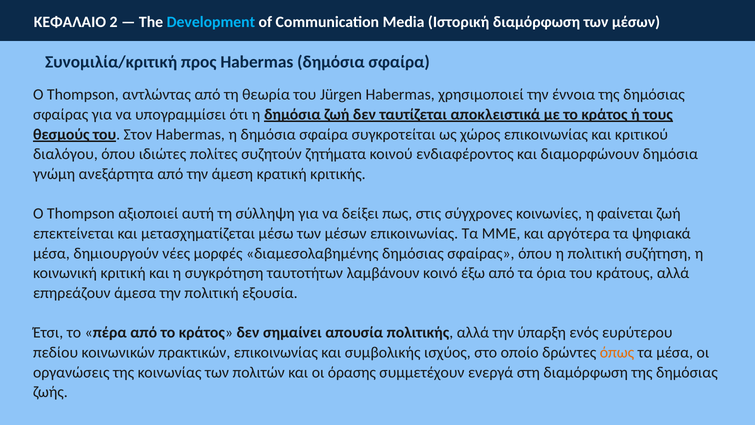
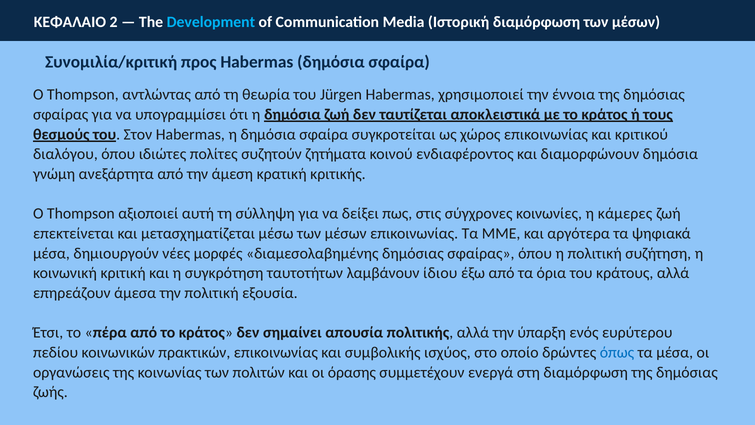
φαίνεται: φαίνεται -> κάμερες (625, 214)
κοινό: κοινό -> ίδιου (440, 273)
όπως colour: orange -> blue (617, 352)
